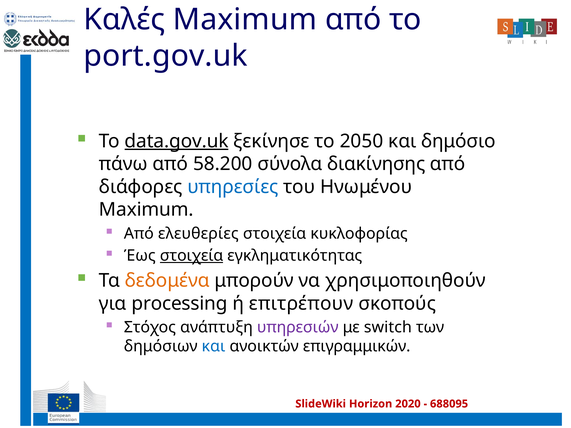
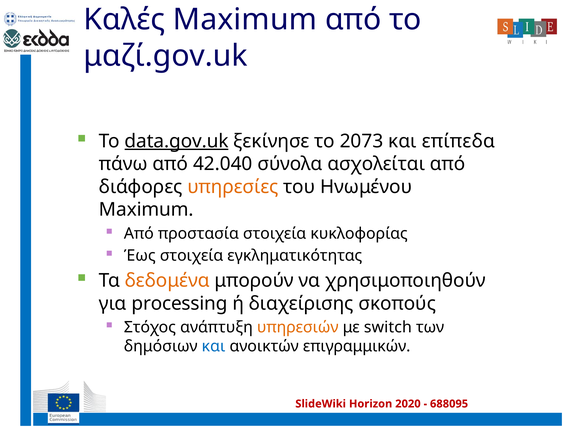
port.gov.uk: port.gov.uk -> μαζί.gov.uk (166, 56)
2050: 2050 -> 2073 (361, 141)
δημόσιο: δημόσιο -> επίπεδα (458, 141)
58.200: 58.200 -> 42.040 (223, 164)
διακίνησης: διακίνησης -> ασχολείται (376, 164)
υπηρεσίες colour: blue -> orange (233, 187)
ελευθερίες: ελευθερίες -> προστασία (198, 234)
στοιχεία underline: present -> none (192, 256)
επιτρέπουν: επιτρέπουν -> διαχείρισης (301, 304)
υπηρεσιών colour: purple -> orange (298, 327)
